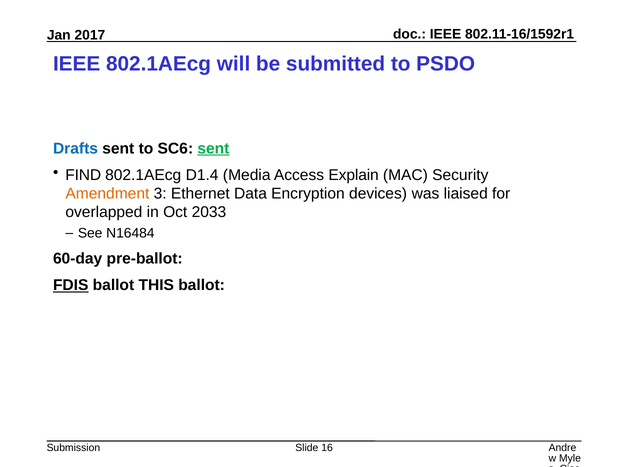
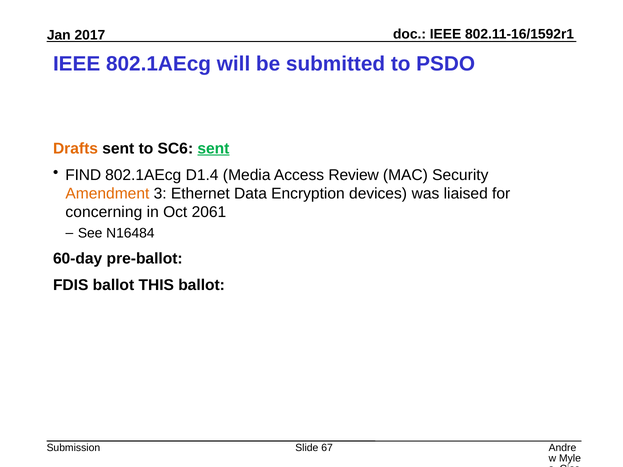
Drafts colour: blue -> orange (75, 149)
Explain: Explain -> Review (354, 175)
overlapped: overlapped -> concerning (104, 212)
2033: 2033 -> 2061 (209, 212)
FDIS underline: present -> none (71, 285)
16: 16 -> 67 (327, 448)
